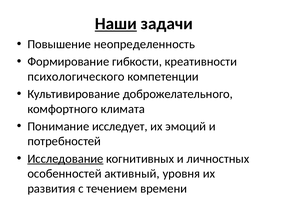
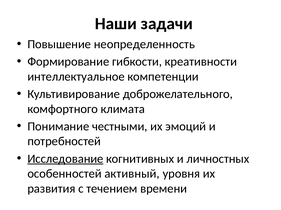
Наши underline: present -> none (116, 24)
психологического: психологического -> интеллектуальное (76, 77)
исследует: исследует -> честными (120, 127)
